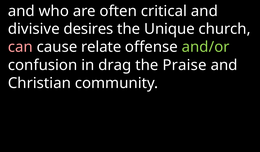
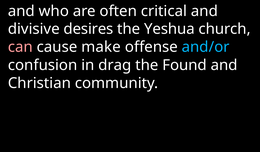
Unique: Unique -> Yeshua (169, 29)
relate: relate -> make (101, 47)
and/or colour: light green -> light blue (206, 47)
Praise: Praise -> Found (185, 65)
